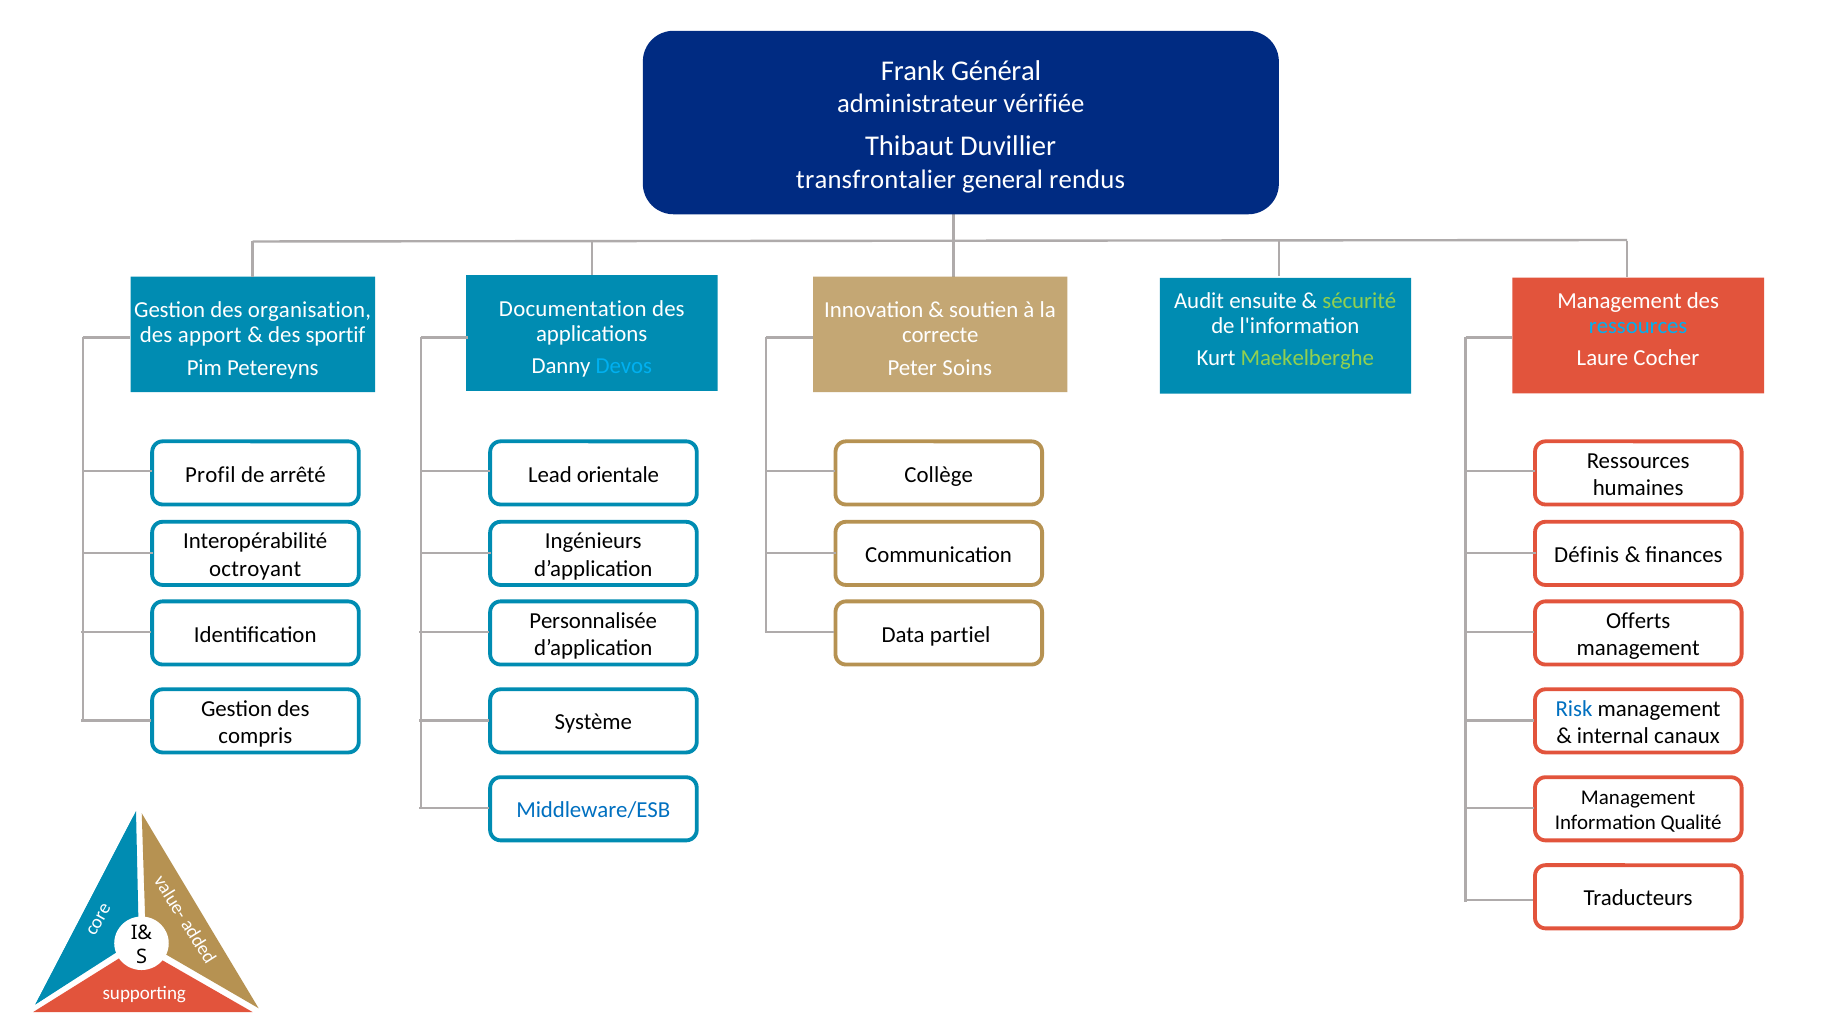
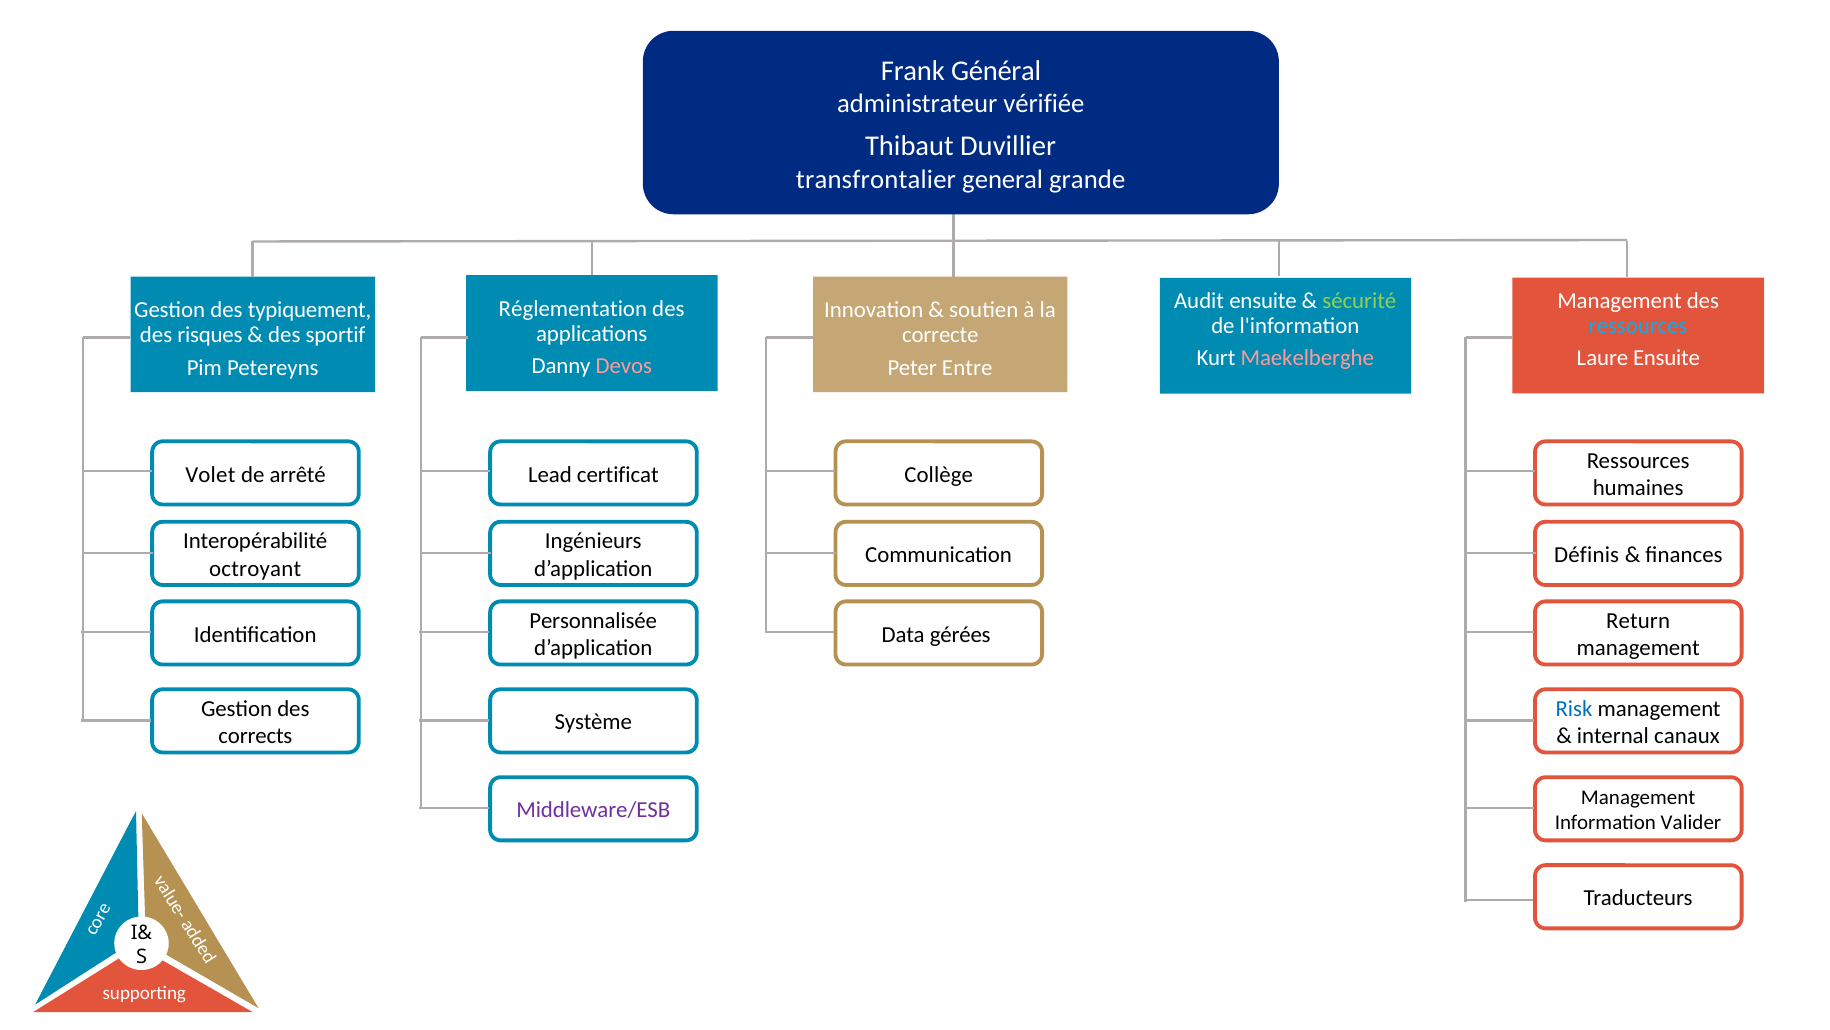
rendus: rendus -> grande (1087, 179)
Documentation: Documentation -> Réglementation (573, 309)
organisation: organisation -> typiquement (310, 310)
apport: apport -> risques (210, 335)
Laure Cocher: Cocher -> Ensuite (1667, 358)
Maekelberghe colour: light green -> pink (1307, 358)
Devos colour: light blue -> pink (624, 366)
Soins: Soins -> Entre (967, 368)
Profil: Profil -> Volet (210, 474)
orientale: orientale -> certificat (618, 474)
Offerts: Offerts -> Return (1638, 620)
partiel: partiel -> gérées (960, 634)
compris: compris -> corrects (255, 736)
Middleware/ESB colour: blue -> purple (593, 810)
Qualité: Qualité -> Valider (1691, 822)
